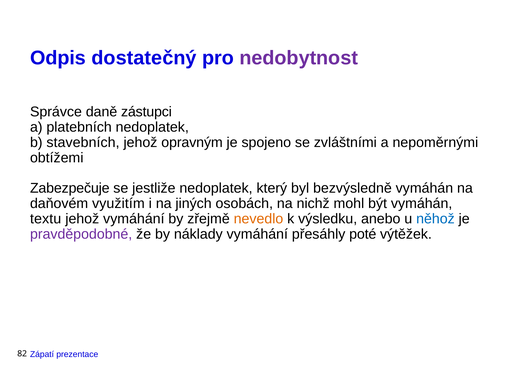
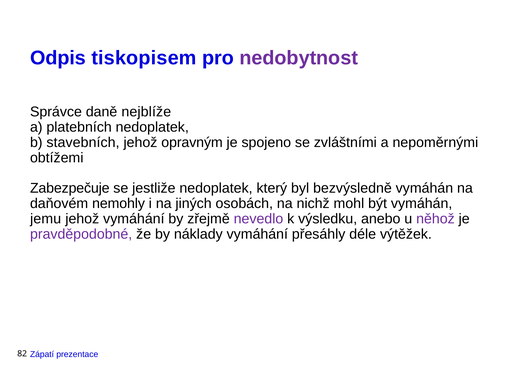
dostatečný: dostatečný -> tiskopisem (144, 58)
zástupci: zástupci -> nejblíže (146, 112)
využitím: využitím -> nemohly (119, 203)
textu: textu -> jemu (46, 219)
nevedlo colour: orange -> purple (258, 219)
něhož colour: blue -> purple (435, 219)
poté: poté -> déle (363, 234)
